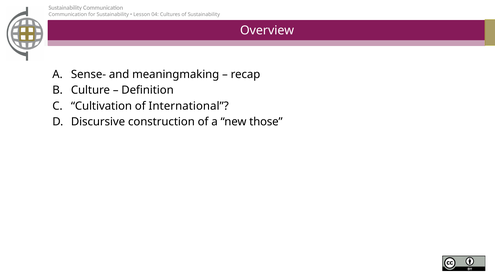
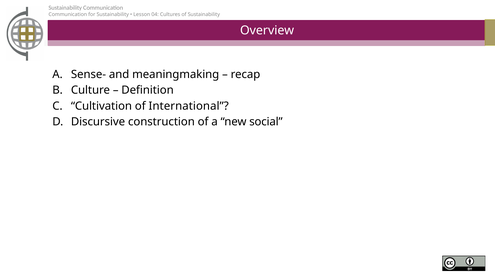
those: those -> social (266, 122)
